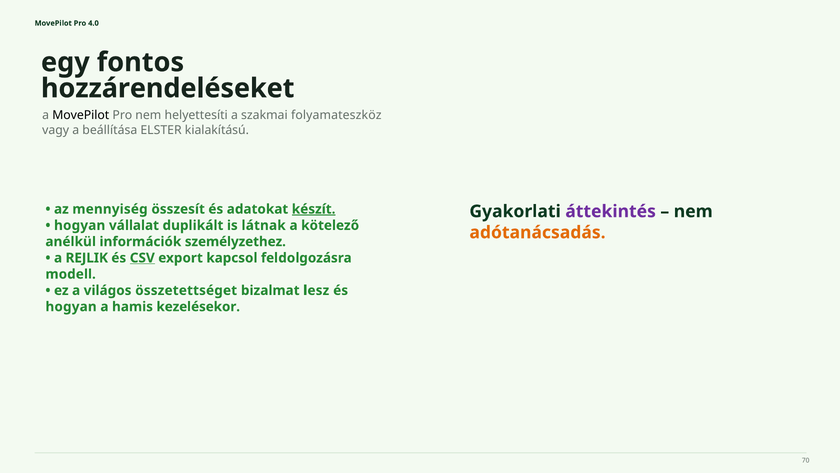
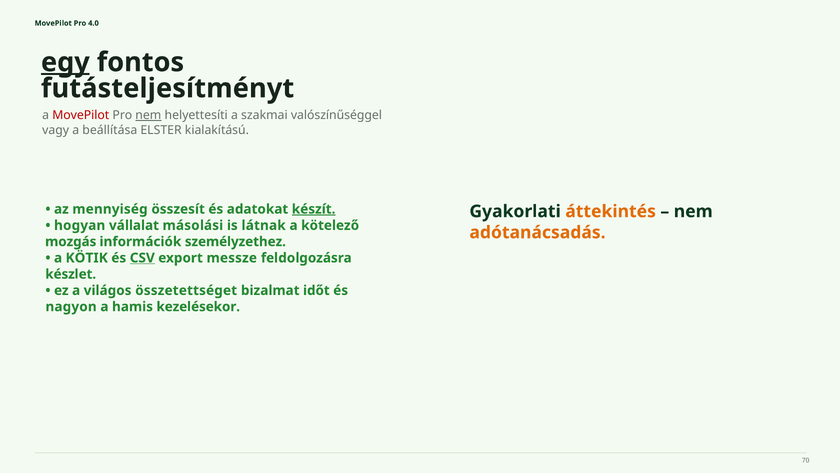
egy underline: none -> present (65, 62)
hozzárendeléseket: hozzárendeléseket -> futásteljesítményt (168, 88)
MovePilot colour: black -> red (81, 115)
nem underline: none -> present (148, 115)
folyamateszköz: folyamateszköz -> valószínűséggel (336, 115)
áttekintés colour: purple -> orange (611, 211)
duplikált: duplikált -> másolási (193, 225)
anélkül: anélkül -> mozgás (71, 241)
REJLIK: REJLIK -> KÖTIK (87, 258)
kapcsol: kapcsol -> messze (232, 258)
modell: modell -> készlet (71, 274)
lesz: lesz -> időt (316, 290)
hogyan: hogyan -> nagyon (71, 306)
